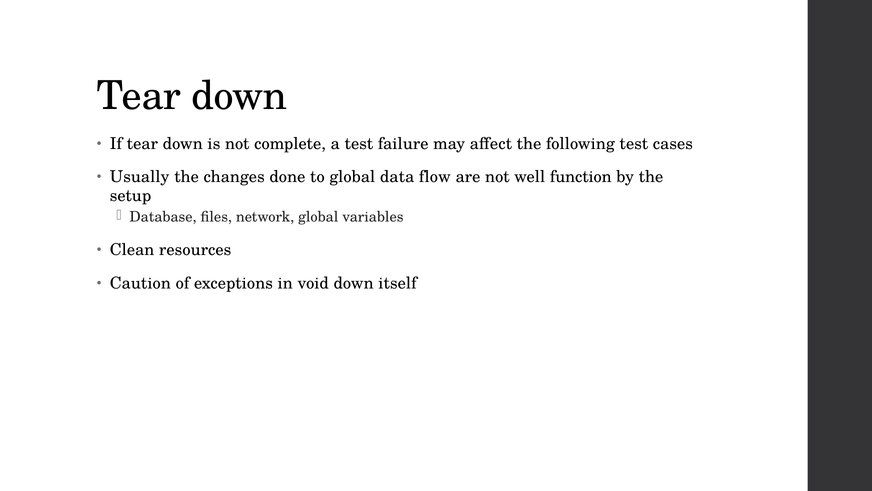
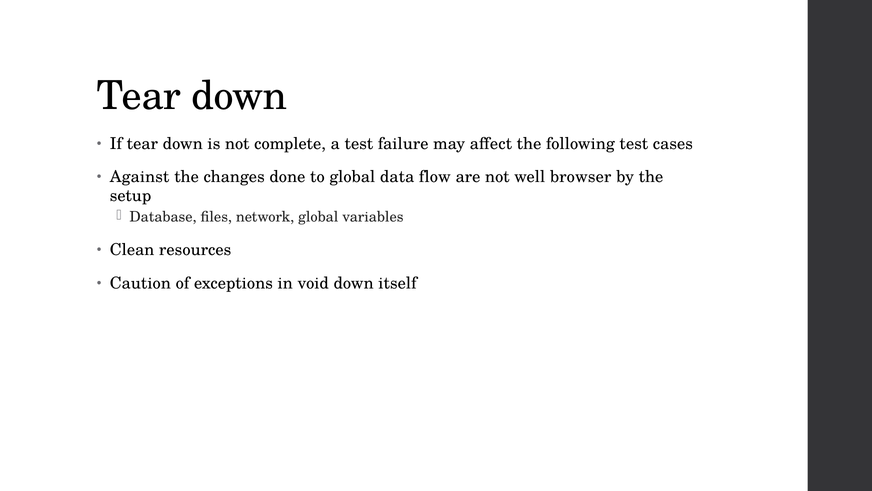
Usually: Usually -> Against (140, 177)
function: function -> browser (581, 177)
